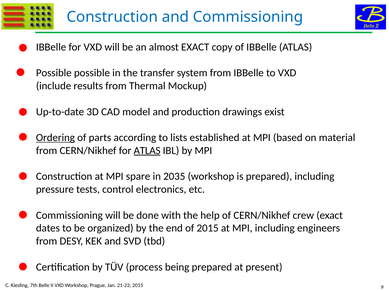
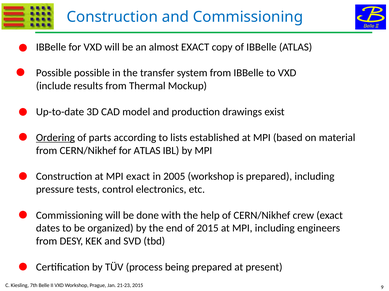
ATLAS underline: present -> none (147, 151)
MPI spare: spare -> exact (138, 177)
2035: 2035 -> 2005 (174, 177)
